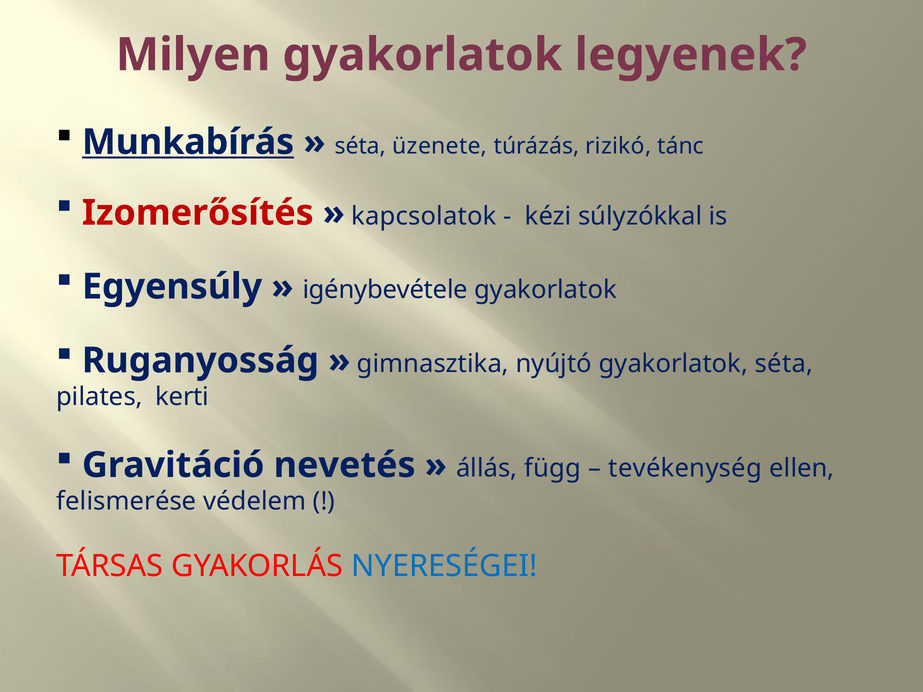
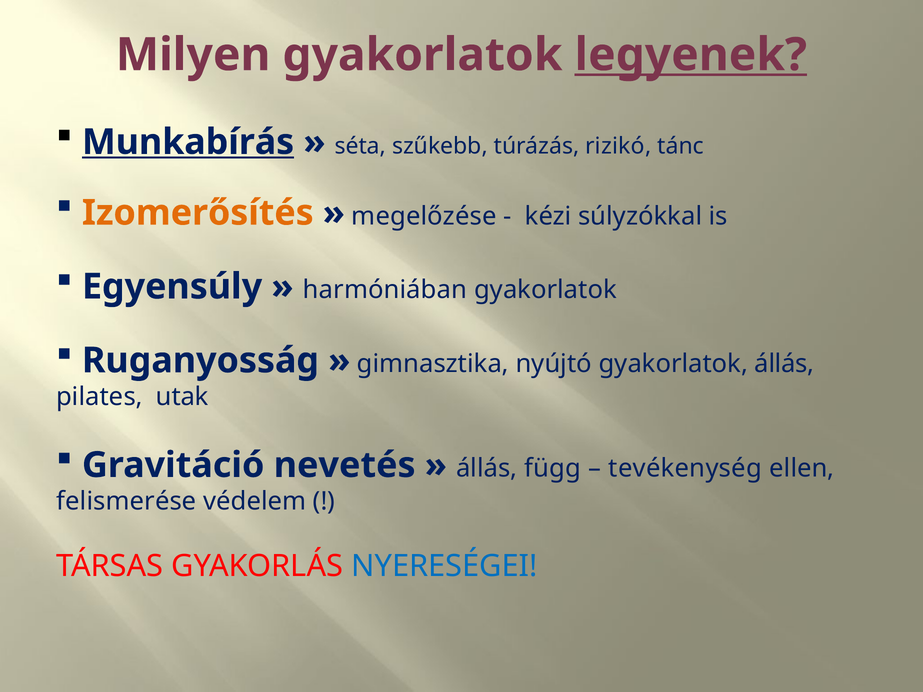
legyenek underline: none -> present (691, 55)
üzenete: üzenete -> szűkebb (440, 146)
Izomerősítés colour: red -> orange (198, 213)
kapcsolatok: kapcsolatok -> megelőzése (424, 216)
igénybevétele: igénybevétele -> harmóniában (385, 290)
gyakorlatok séta: séta -> állás (784, 364)
kerti: kerti -> utak (182, 397)
